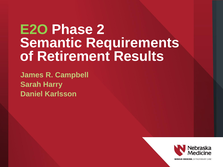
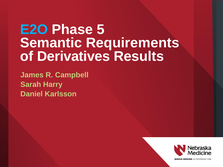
E2O colour: light green -> light blue (34, 30)
2: 2 -> 5 (101, 30)
Retirement: Retirement -> Derivatives (74, 56)
